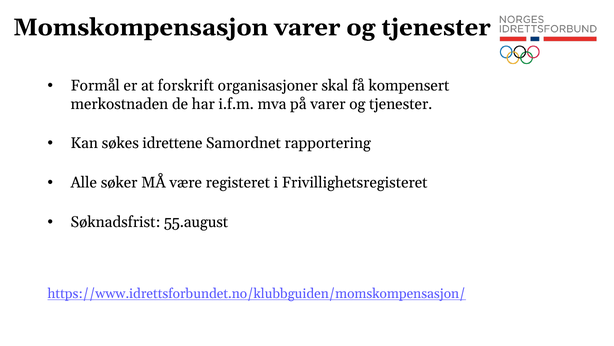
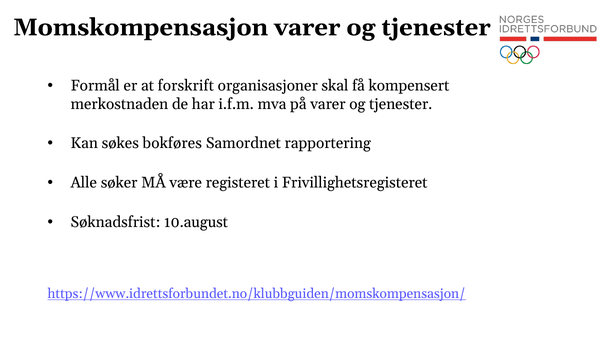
idrettene: idrettene -> bokføres (172, 143)
55.august: 55.august -> 10.august (196, 222)
